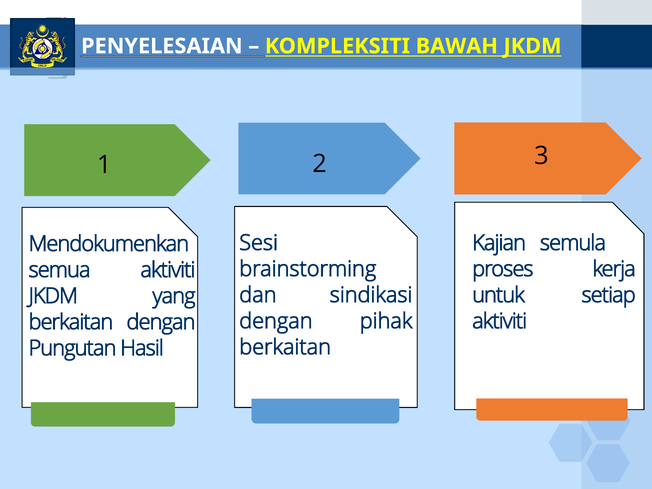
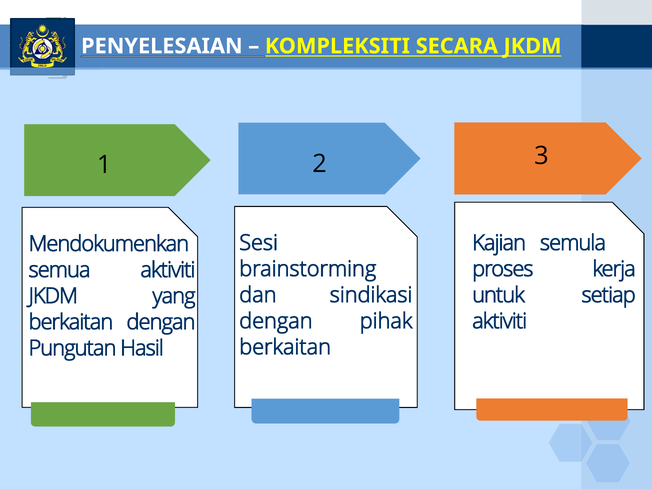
BAWAH: BAWAH -> SECARA (457, 46)
